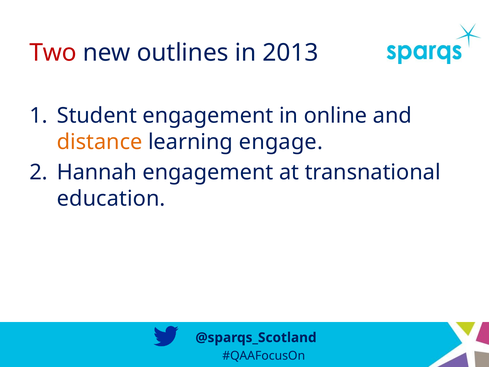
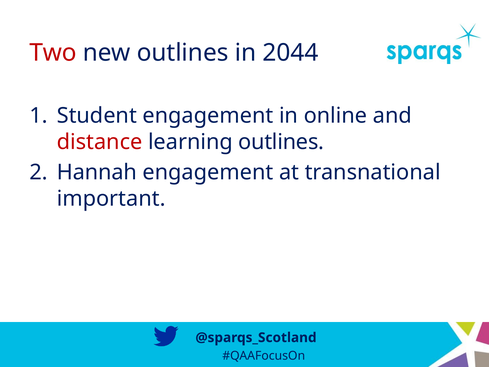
2013: 2013 -> 2044 (291, 53)
distance colour: orange -> red (100, 142)
learning engage: engage -> outlines (281, 142)
education: education -> important (111, 198)
